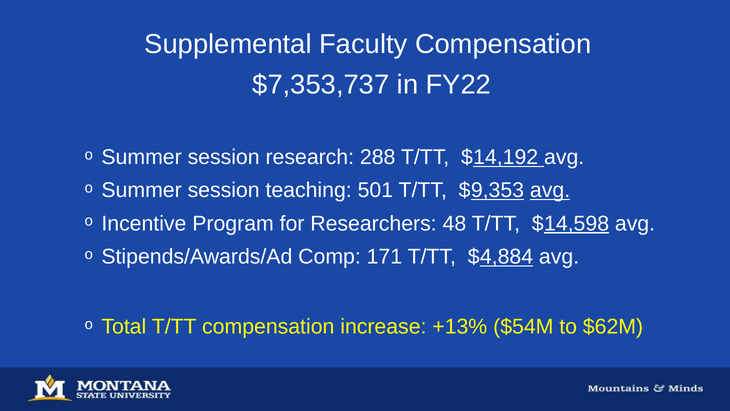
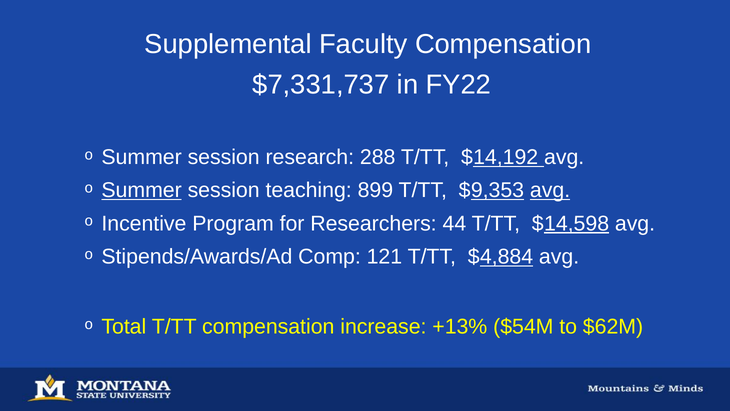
$7,353,737: $7,353,737 -> $7,331,737 (321, 85)
Summer underline: none -> present (142, 190)
501: 501 -> 899 (375, 190)
48: 48 -> 44 (454, 223)
171: 171 -> 121 (384, 256)
